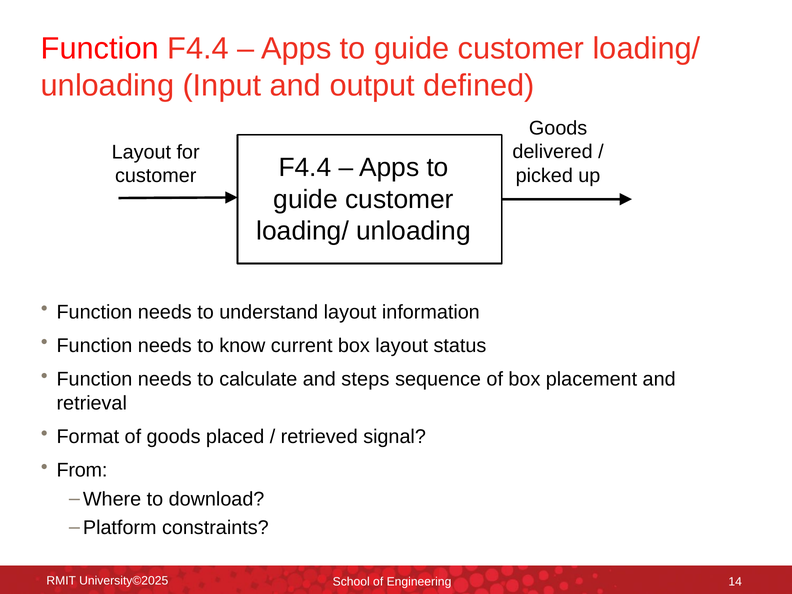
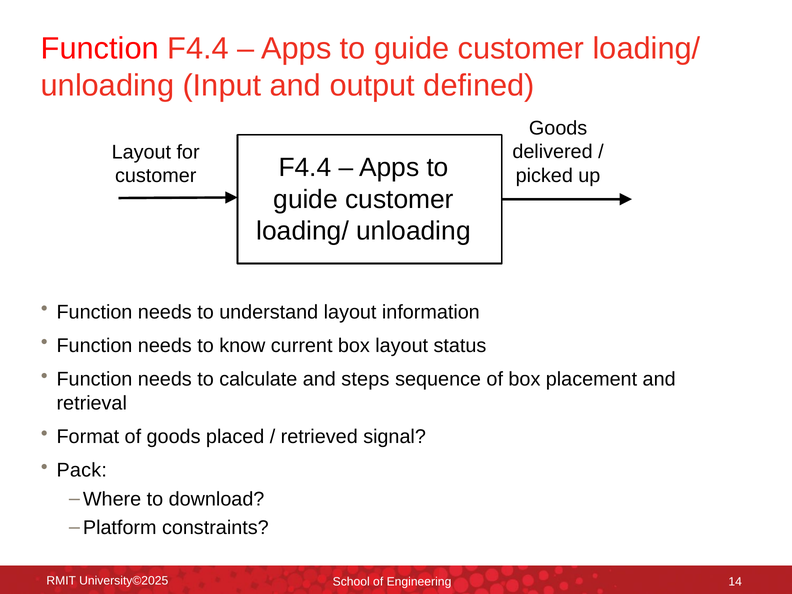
From: From -> Pack (82, 470)
